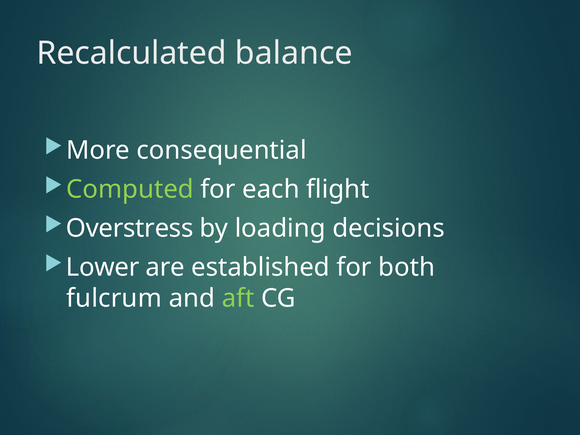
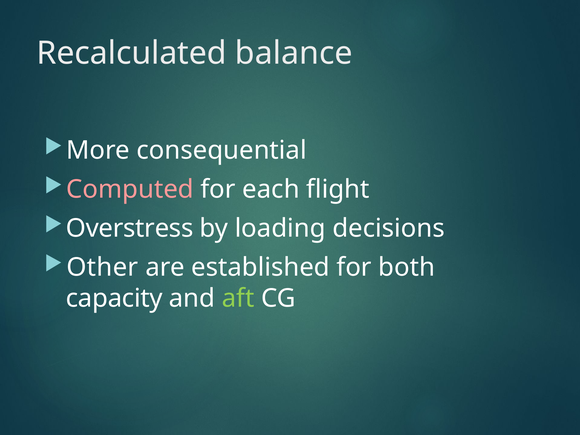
Computed colour: light green -> pink (130, 189)
Lower: Lower -> Other (102, 267)
fulcrum: fulcrum -> capacity (114, 298)
